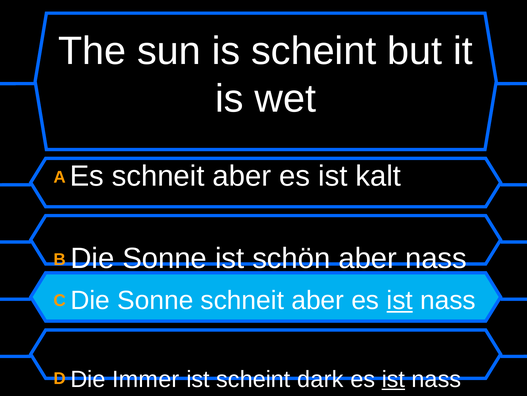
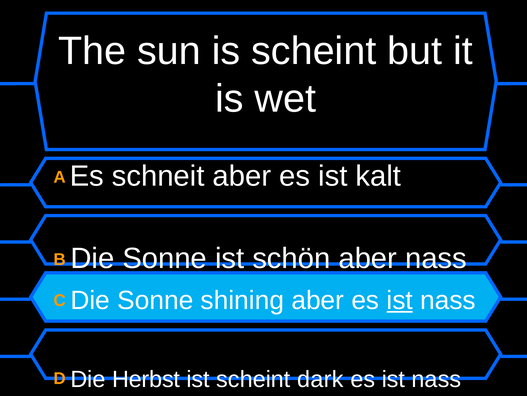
Sonne schneit: schneit -> shining (242, 300)
Immer: Immer -> Herbst (146, 379)
ist underline: present -> none (393, 379)
